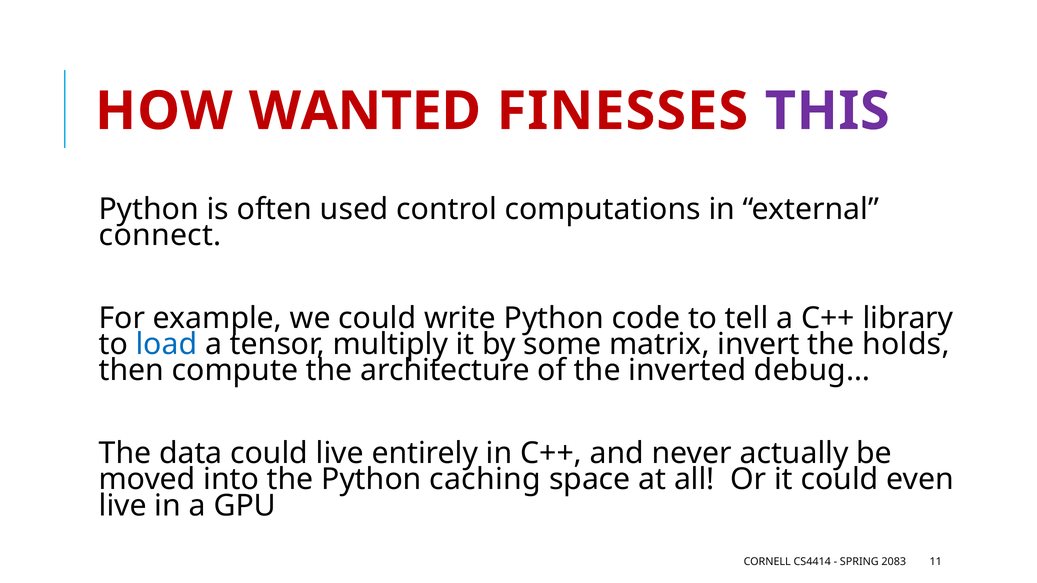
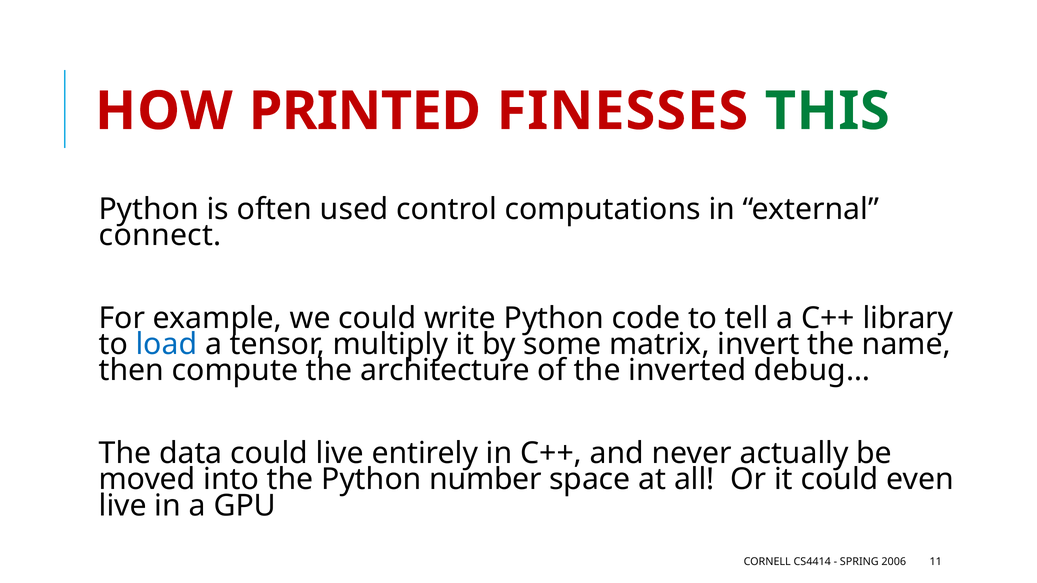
WANTED: WANTED -> PRINTED (365, 111)
THIS colour: purple -> green (827, 111)
holds: holds -> name (906, 345)
caching: caching -> number (485, 480)
2083: 2083 -> 2006 (894, 562)
